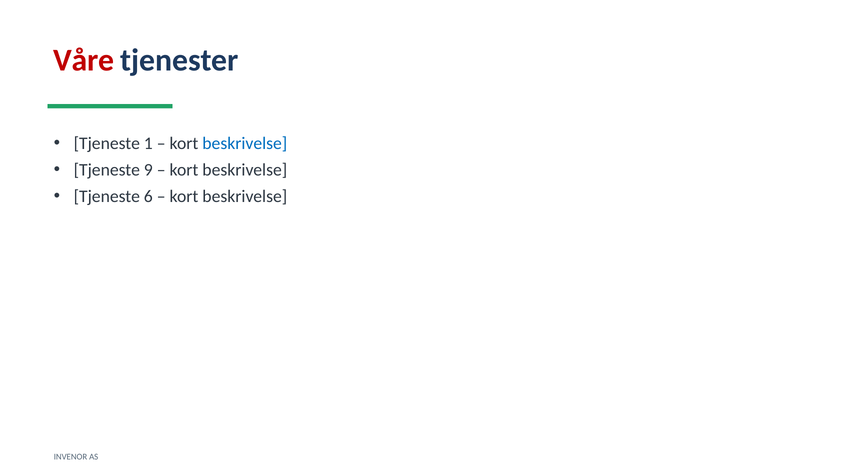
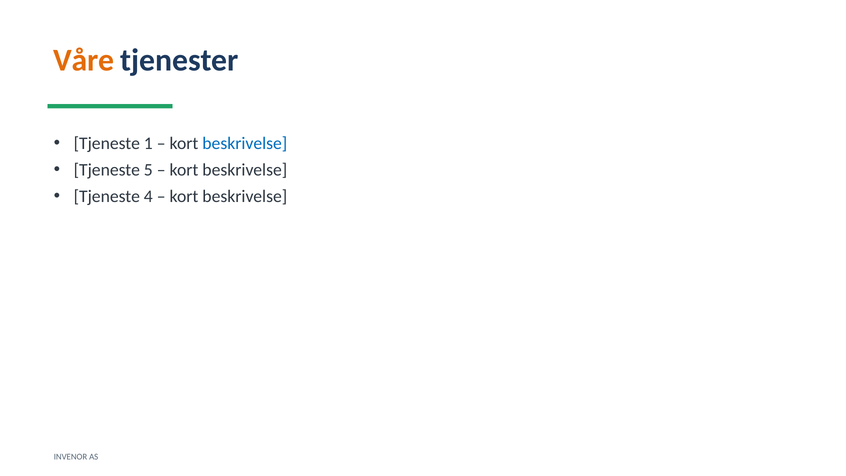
Våre colour: red -> orange (84, 60)
9: 9 -> 5 (148, 170)
6: 6 -> 4 (148, 196)
